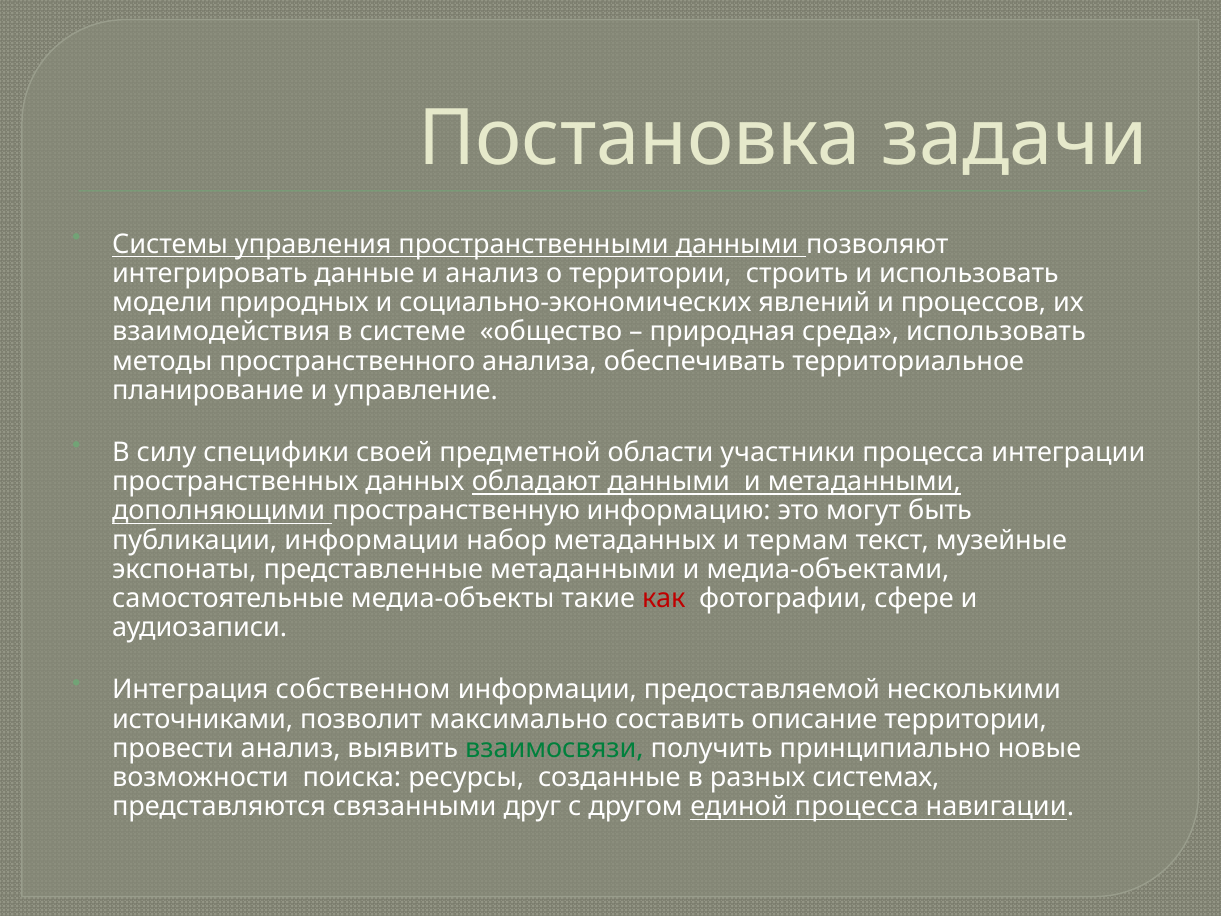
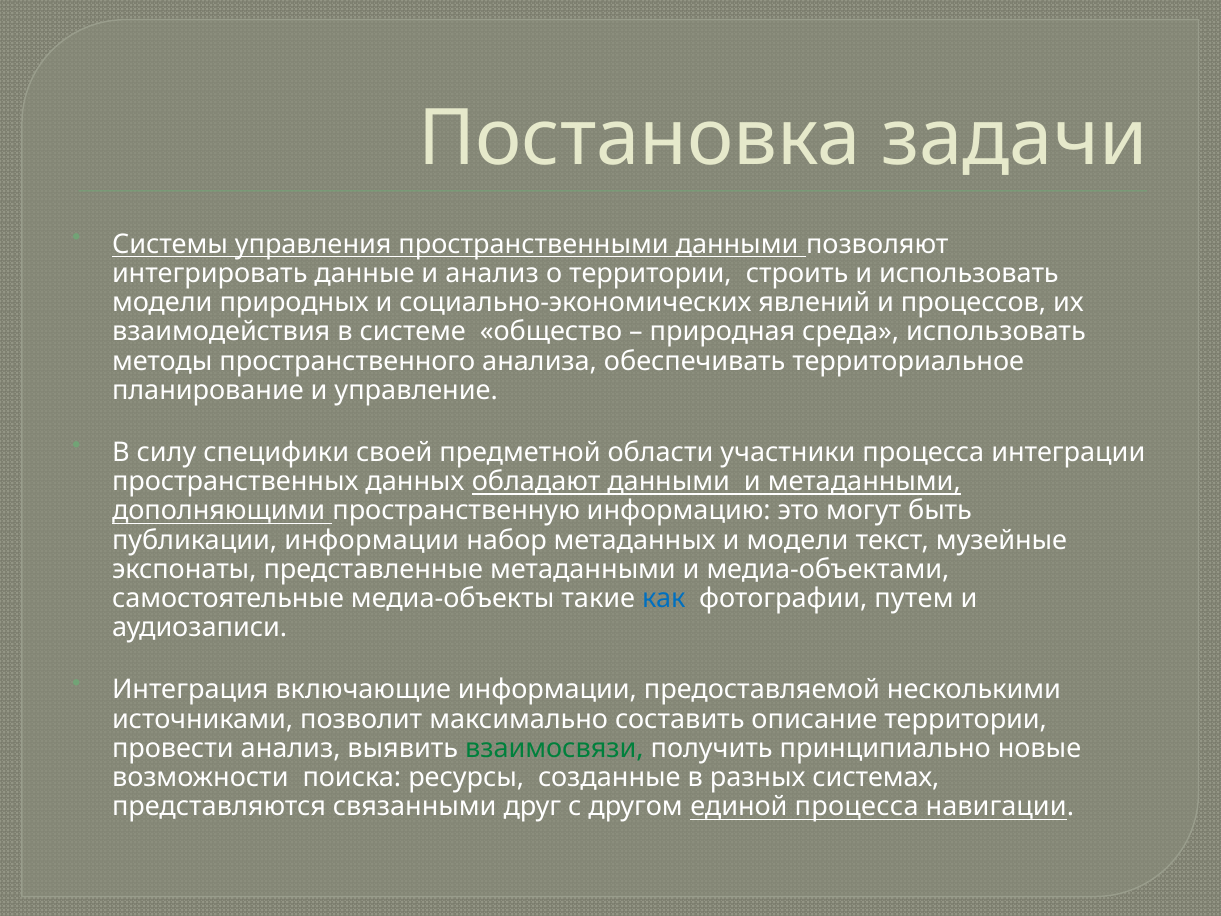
и термам: термам -> модели (798, 540)
как colour: red -> blue (664, 599)
сфере: сфере -> путем (914, 599)
собственном: собственном -> включающие (363, 690)
